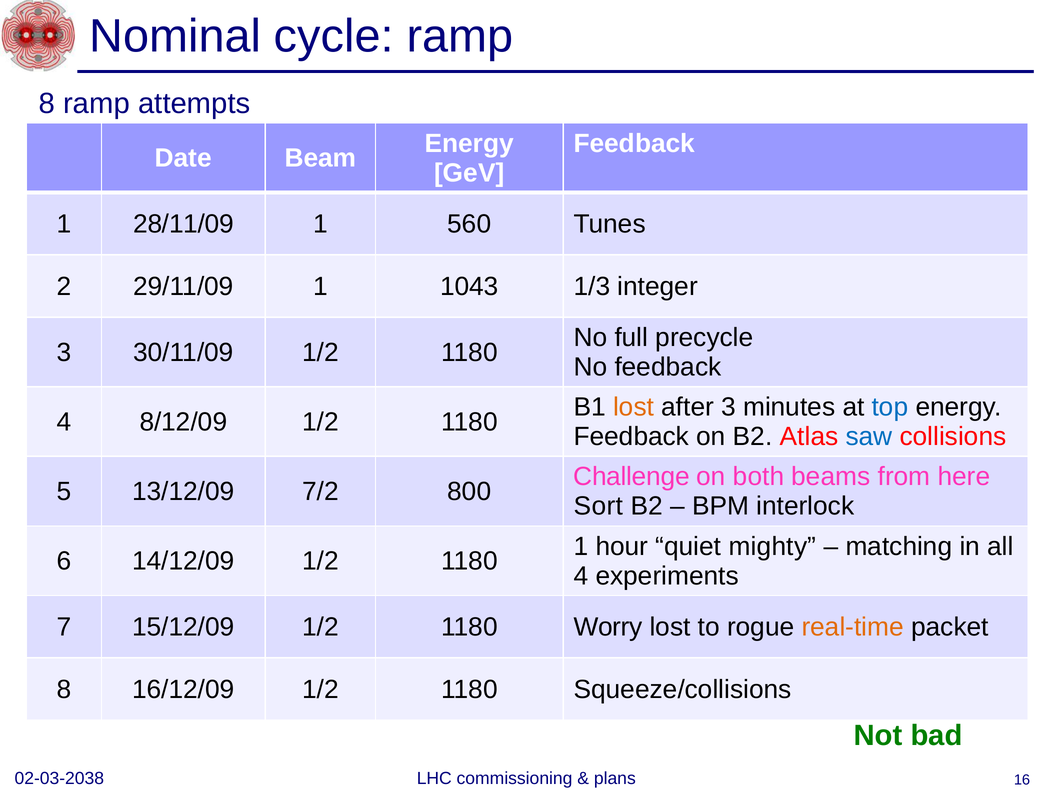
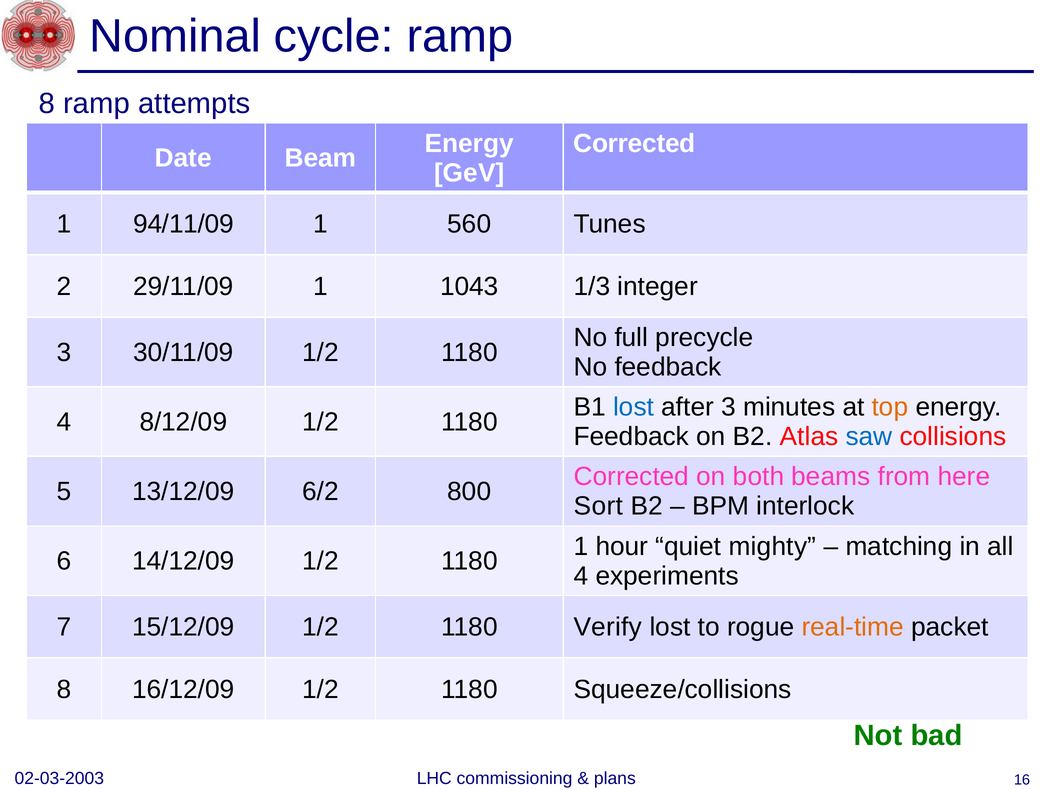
Feedback: Feedback -> Corrected (634, 143)
28/11/09: 28/11/09 -> 94/11/09 (184, 224)
lost colour: orange -> blue (634, 407)
top colour: blue -> orange (890, 407)
Challenge: Challenge -> Corrected (631, 477)
7/2: 7/2 -> 6/2 (320, 491)
Worry: Worry -> Verify (608, 627)
02-03-2038: 02-03-2038 -> 02-03-2003 (59, 778)
